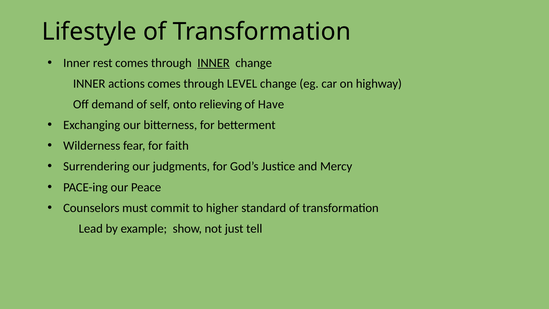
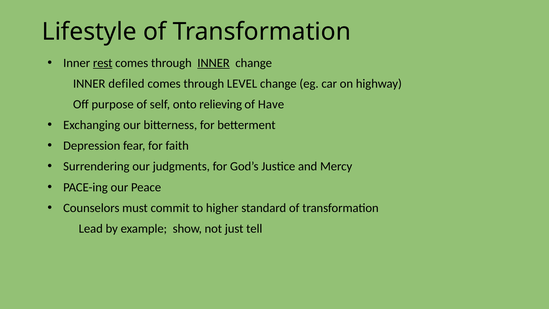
rest underline: none -> present (103, 63)
actions: actions -> defiled (126, 84)
demand: demand -> purpose (113, 104)
Wilderness: Wilderness -> Depression (92, 146)
